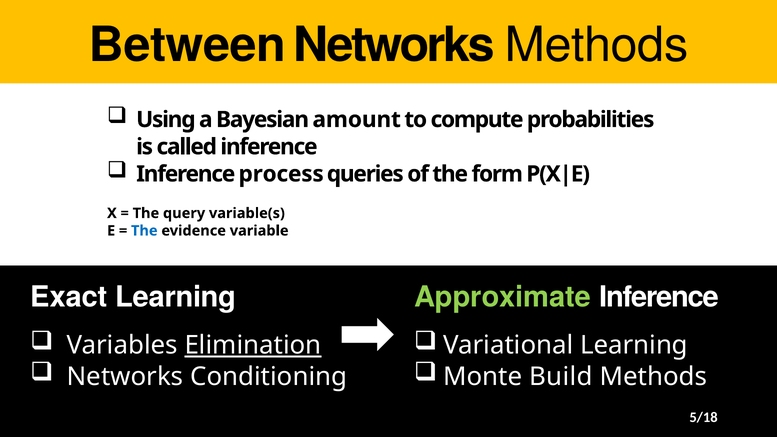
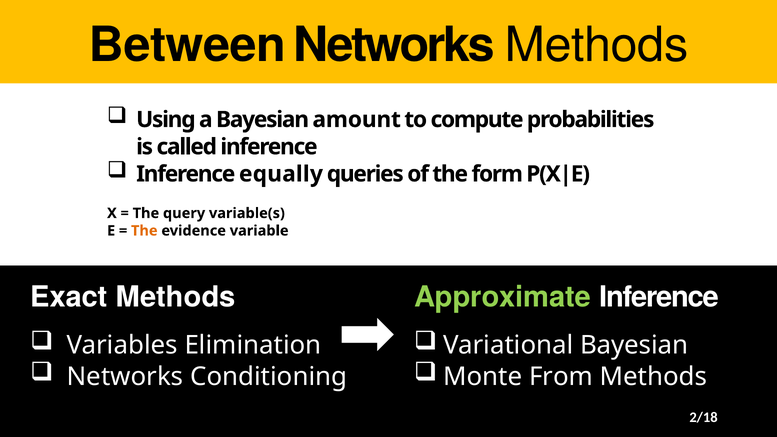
process: process -> equally (281, 174)
The colour: blue -> orange (144, 231)
Exact Learning: Learning -> Methods (176, 297)
Elimination underline: present -> none (253, 345)
Variational Learning: Learning -> Bayesian (634, 345)
Build: Build -> From (561, 377)
5/18: 5/18 -> 2/18 (704, 418)
